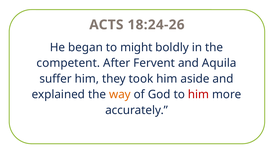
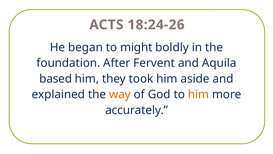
competent: competent -> foundation (68, 63)
suffer: suffer -> based (56, 79)
him colour: red -> orange (198, 94)
